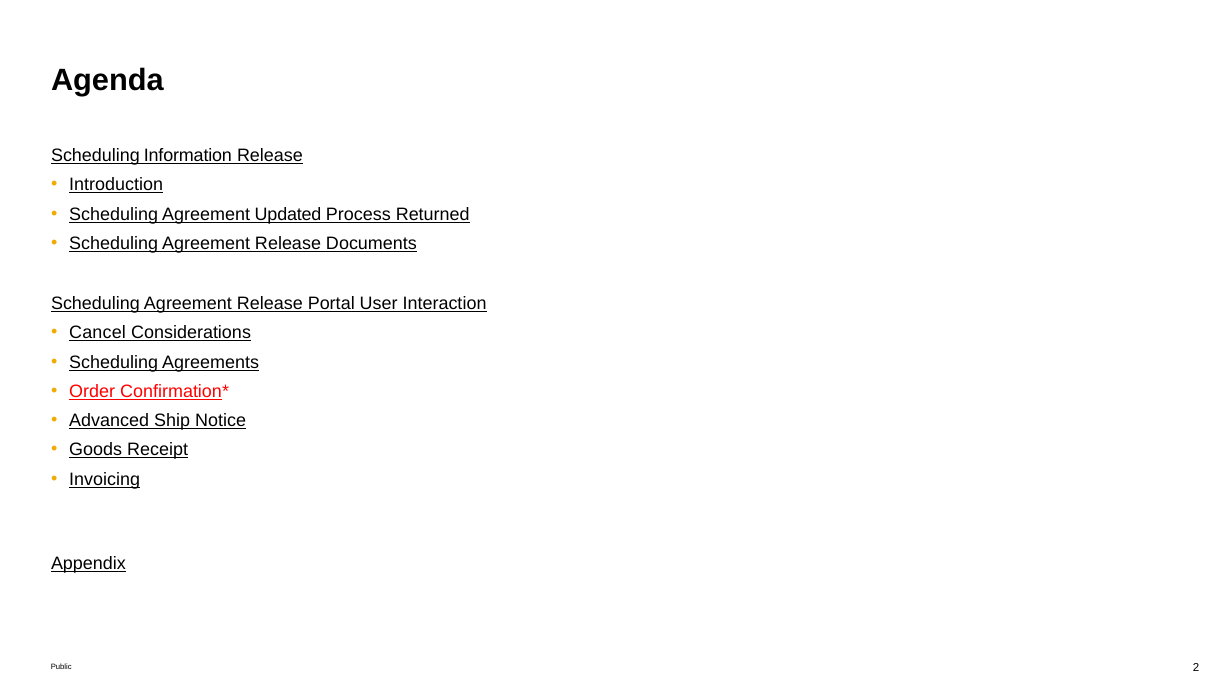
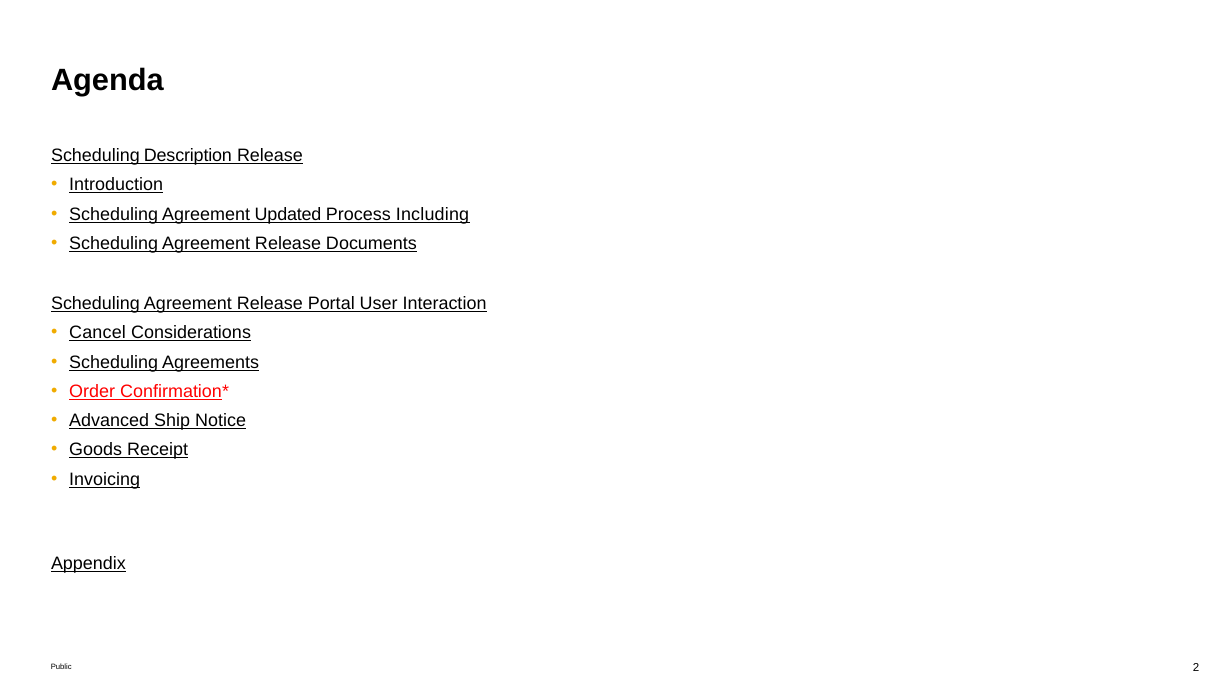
Information: Information -> Description (188, 156)
Returned: Returned -> Including (433, 214)
